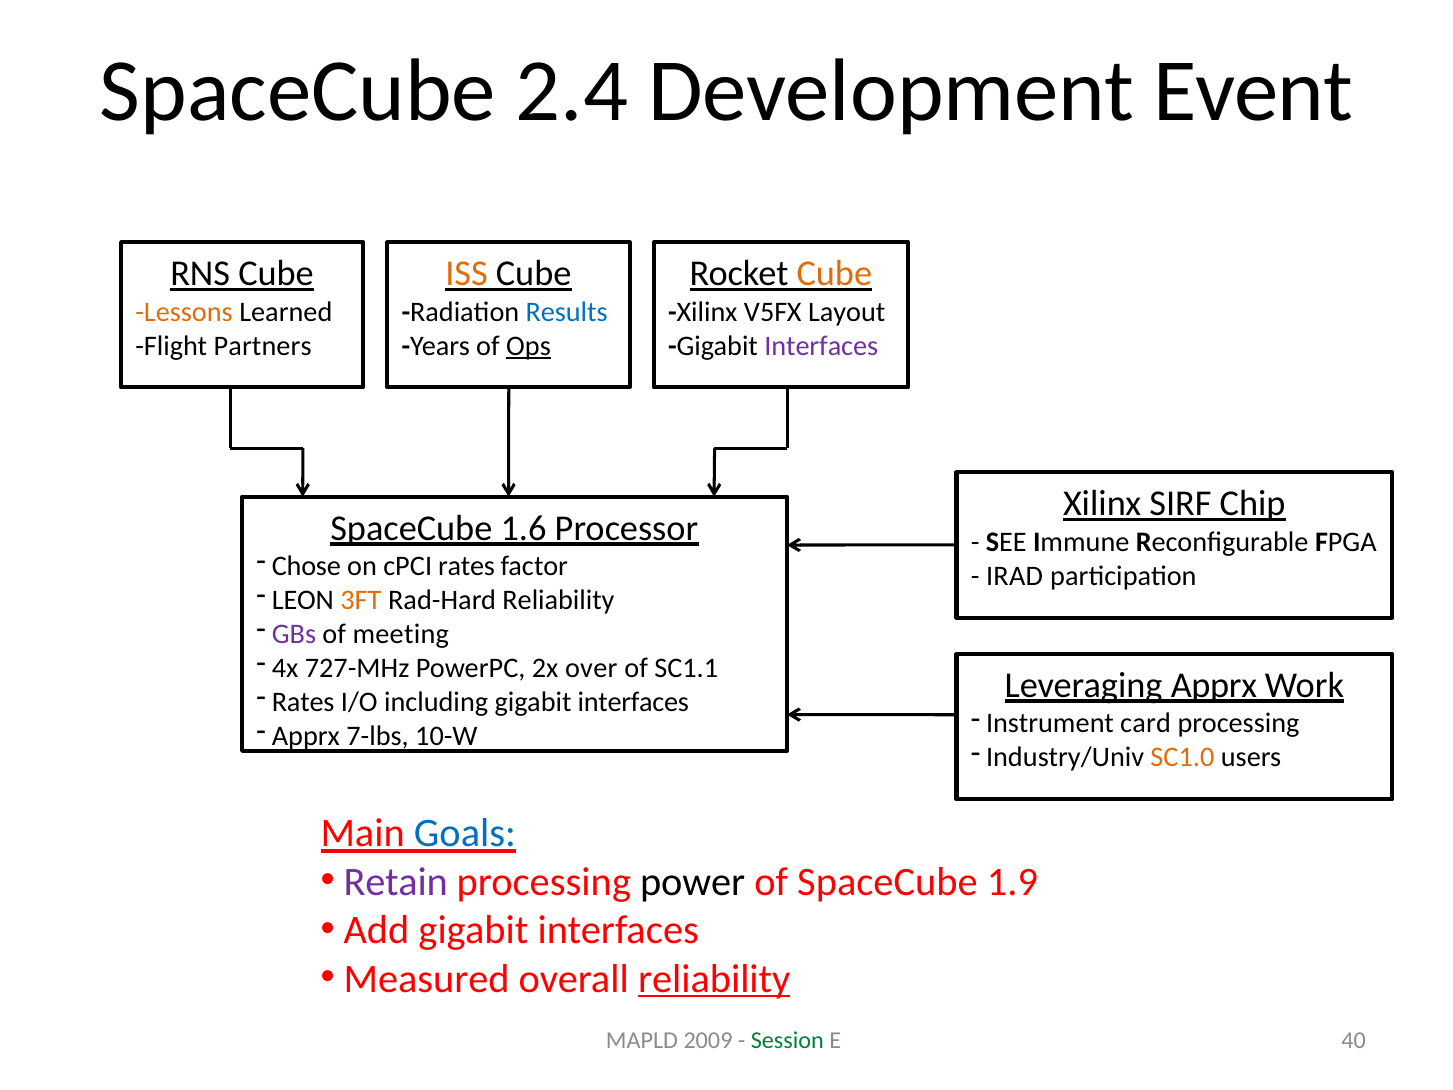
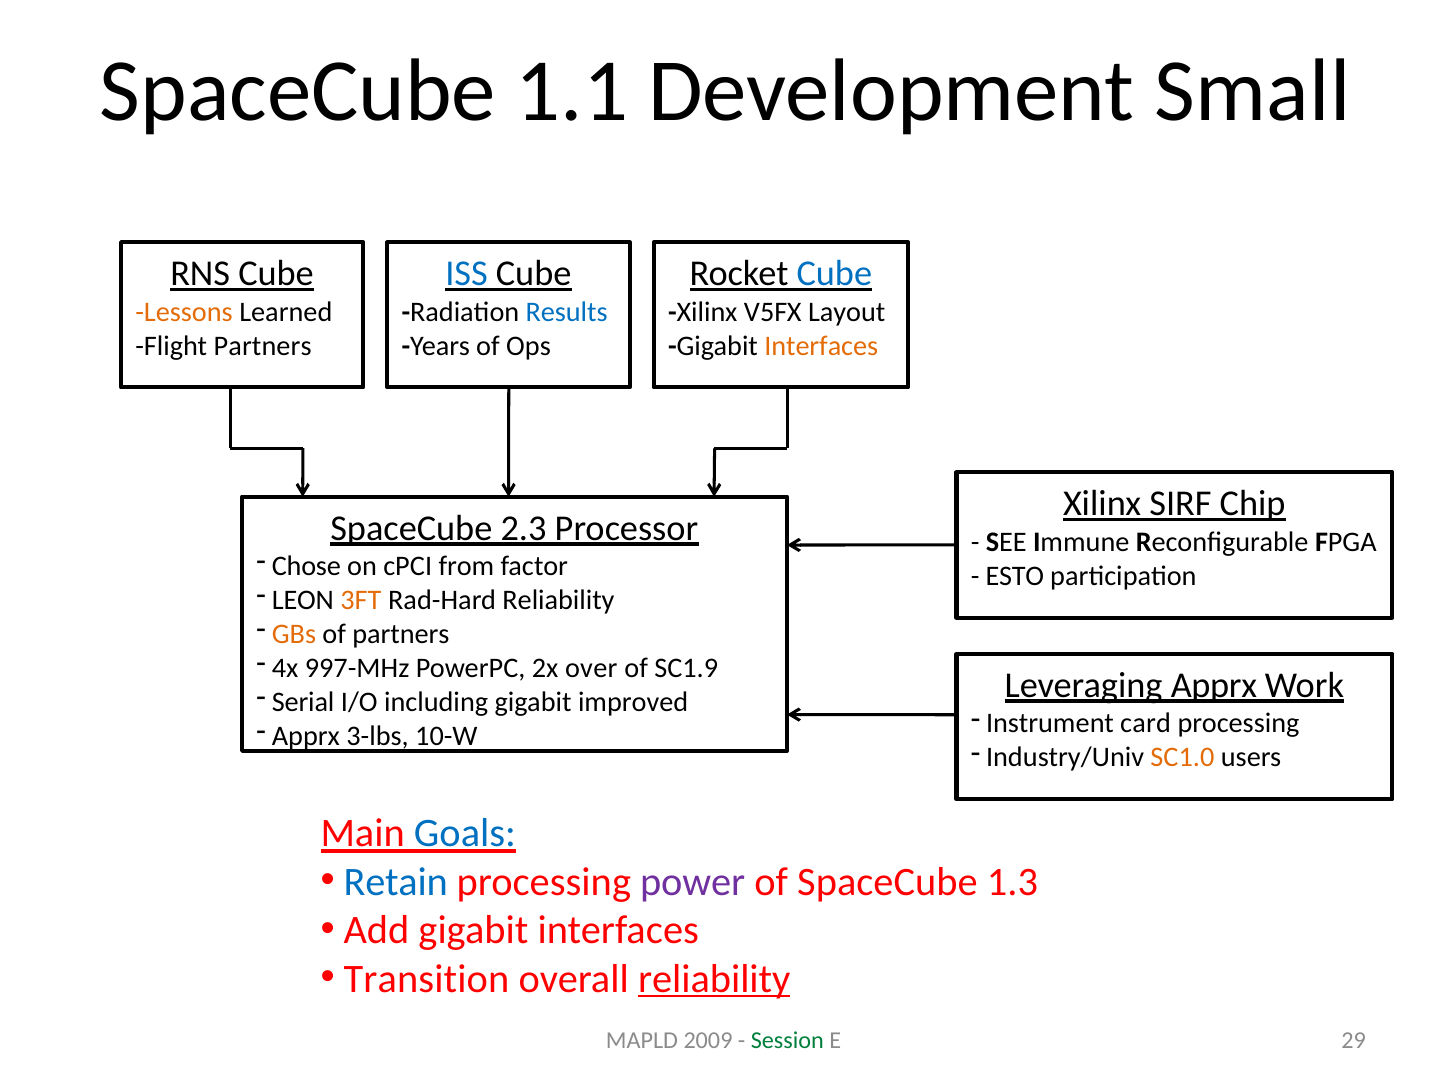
2.4: 2.4 -> 1.1 (572, 91)
Event: Event -> Small (1252, 91)
ISS colour: orange -> blue (467, 274)
Cube colour: orange -> blue (834, 274)
Ops underline: present -> none (529, 346)
Interfaces colour: purple -> orange (821, 346)
1.6: 1.6 -> 2.3 (523, 528)
cPCI rates: rates -> from (466, 566)
IRAD: IRAD -> ESTO (1015, 576)
GBs colour: purple -> orange (294, 634)
of meeting: meeting -> partners (401, 634)
727-MHz: 727-MHz -> 997-MHz (357, 668)
SC1.1: SC1.1 -> SC1.9 (686, 668)
Rates: Rates -> Serial (303, 702)
including gigabit interfaces: interfaces -> improved (633, 702)
7-lbs: 7-lbs -> 3-lbs (378, 736)
Retain colour: purple -> blue (396, 882)
power colour: black -> purple (693, 882)
1.9: 1.9 -> 1.3 (1012, 882)
Measured: Measured -> Transition (426, 979)
40: 40 -> 29 (1354, 1040)
